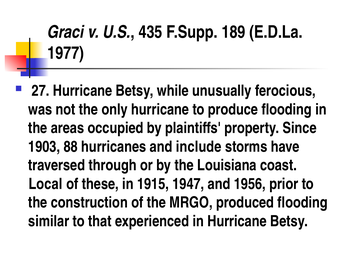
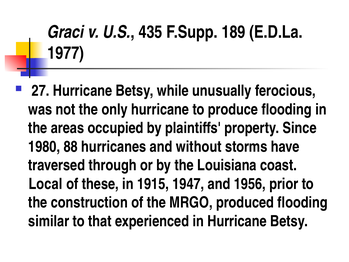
1903: 1903 -> 1980 (44, 147)
include: include -> without (199, 147)
